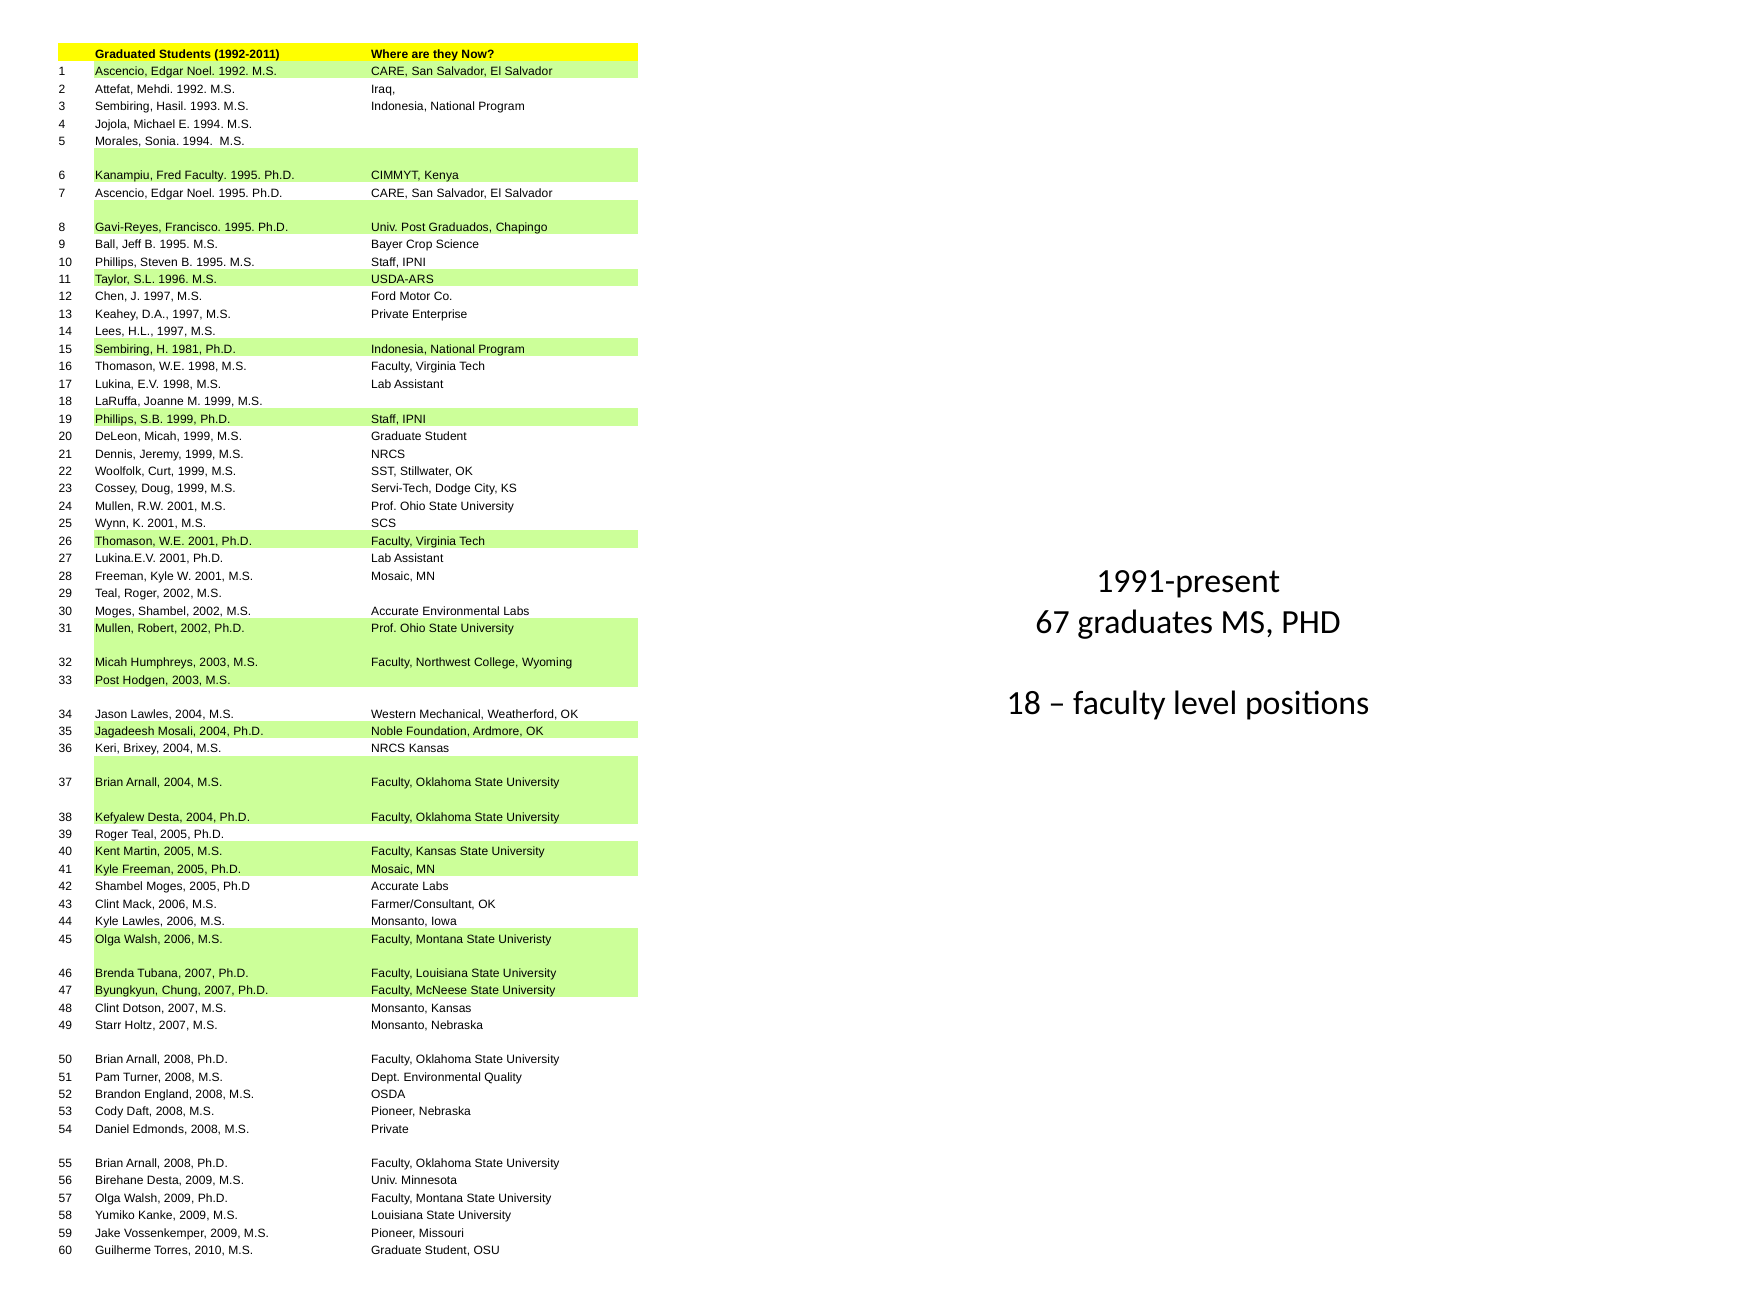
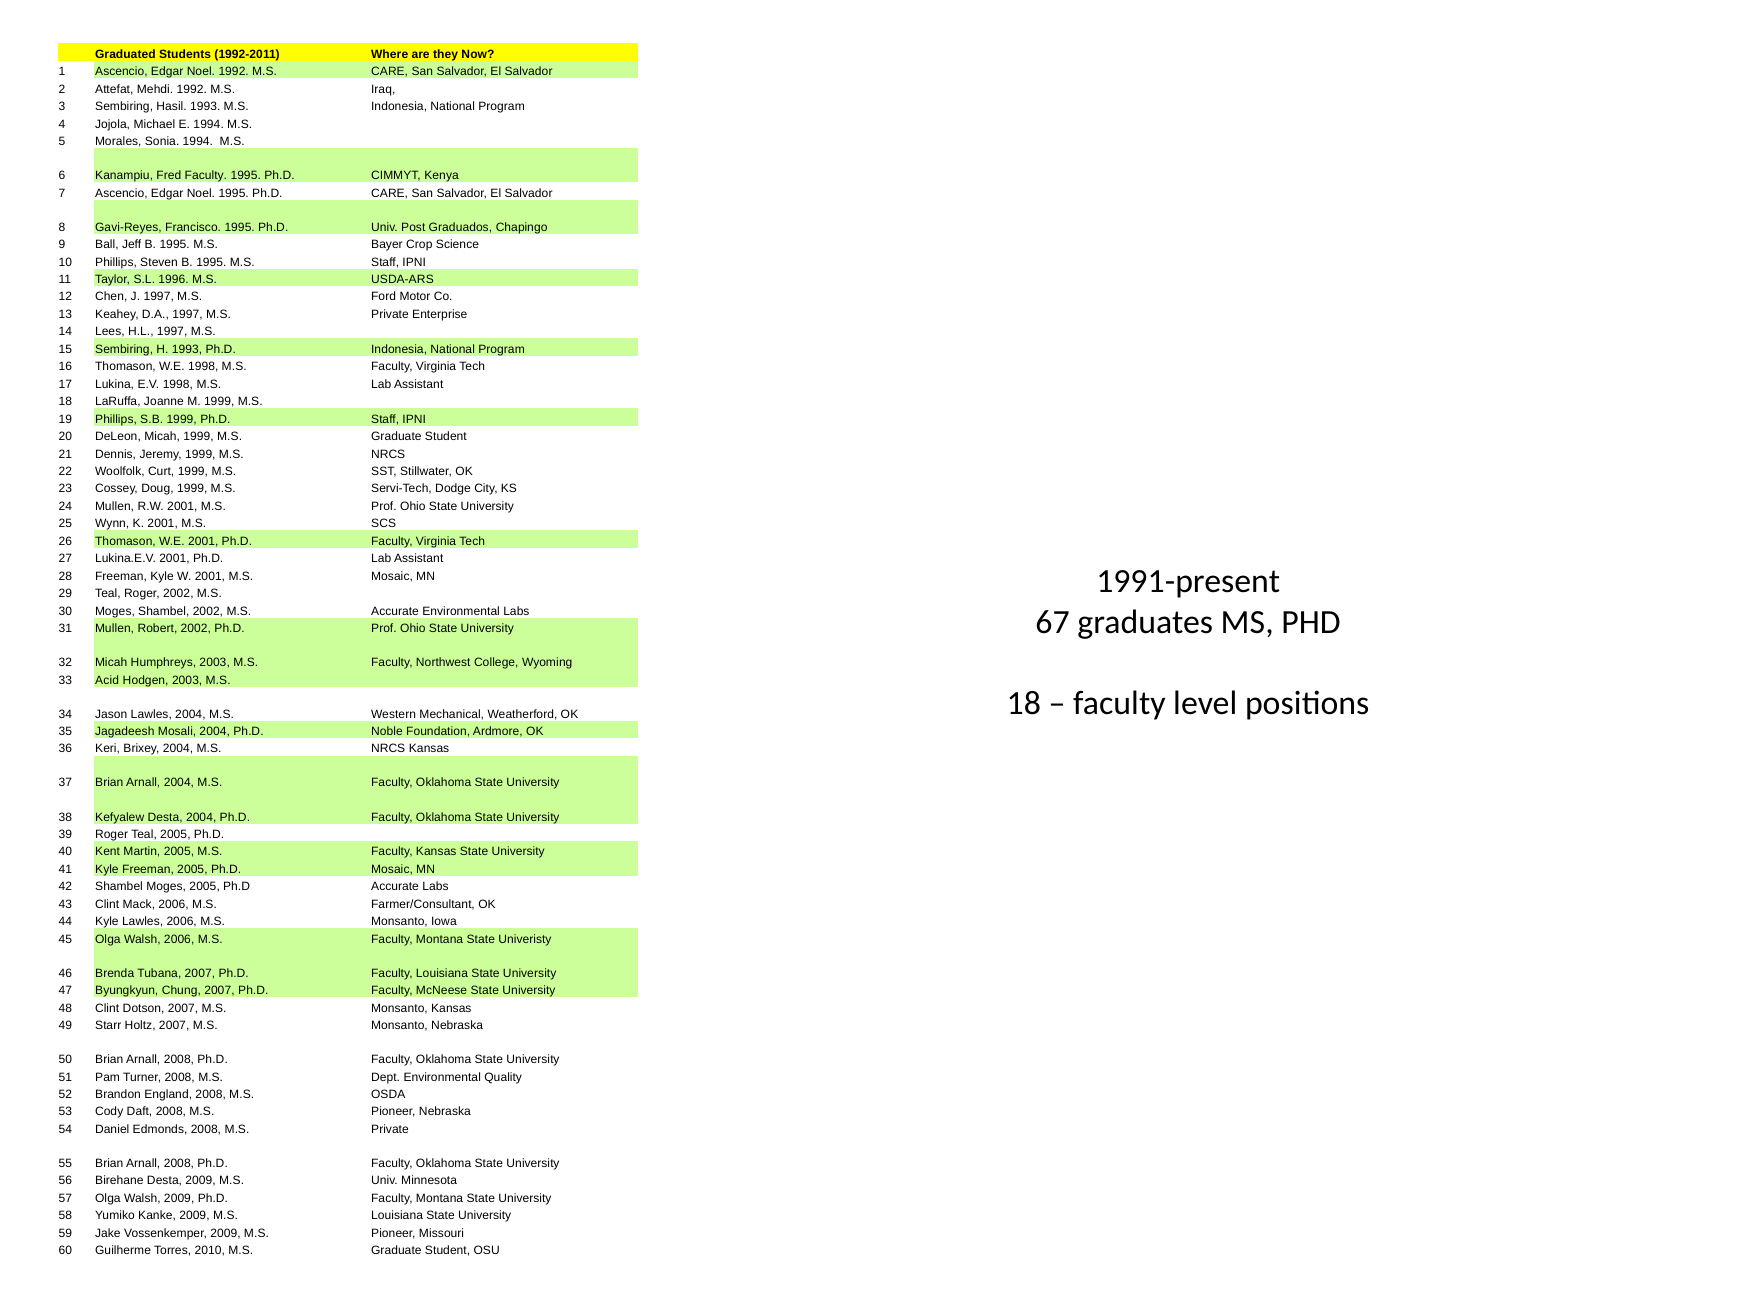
H 1981: 1981 -> 1993 (187, 349)
33 Post: Post -> Acid (107, 680)
